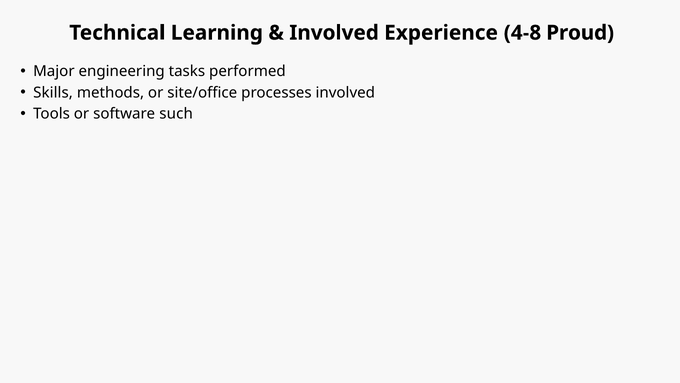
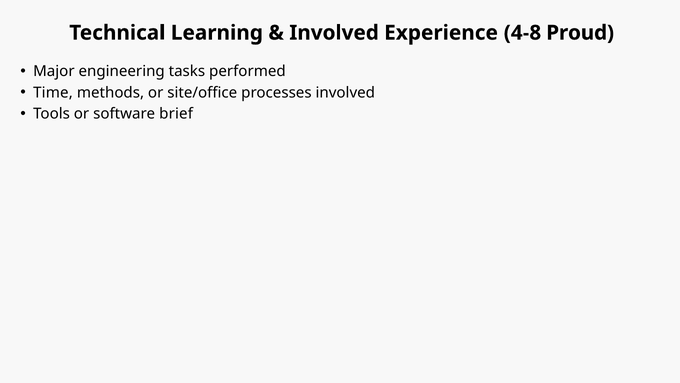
Skills: Skills -> Time (53, 92)
such: such -> brief (176, 114)
